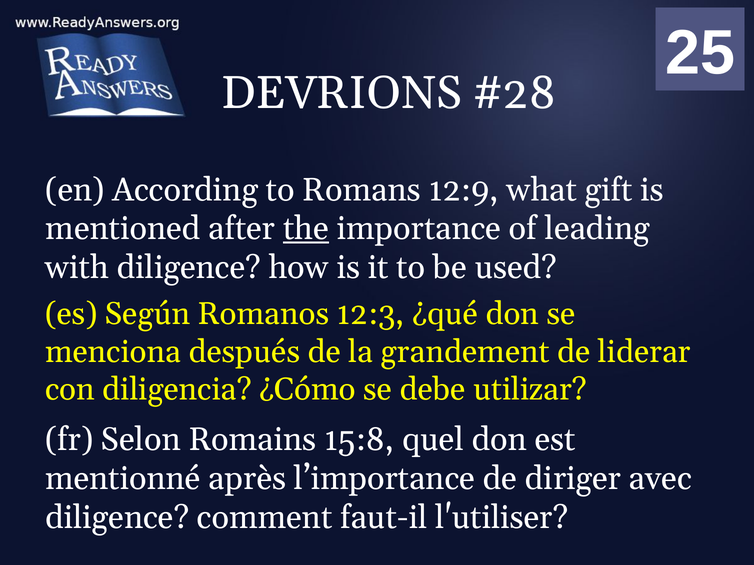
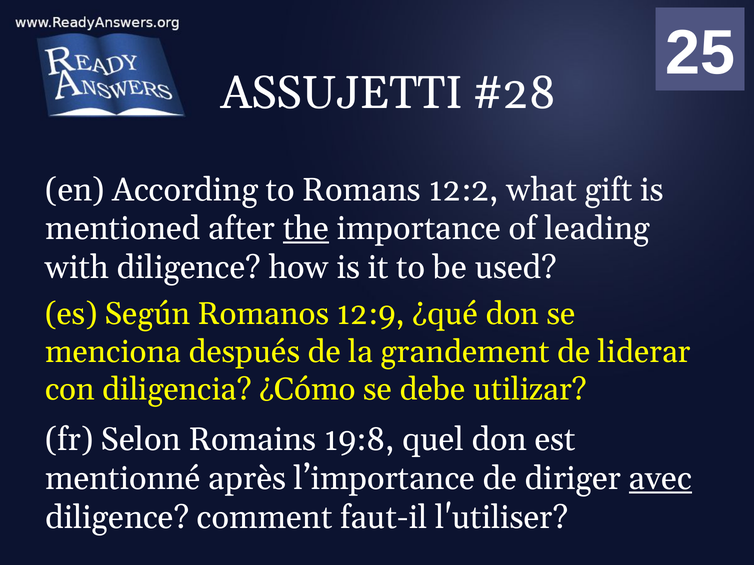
DEVRIONS: DEVRIONS -> ASSUJETTI (342, 93)
12:9: 12:9 -> 12:2 (464, 190)
12:3: 12:3 -> 12:9 (371, 314)
15:8: 15:8 -> 19:8 (359, 440)
avec underline: none -> present (660, 479)
